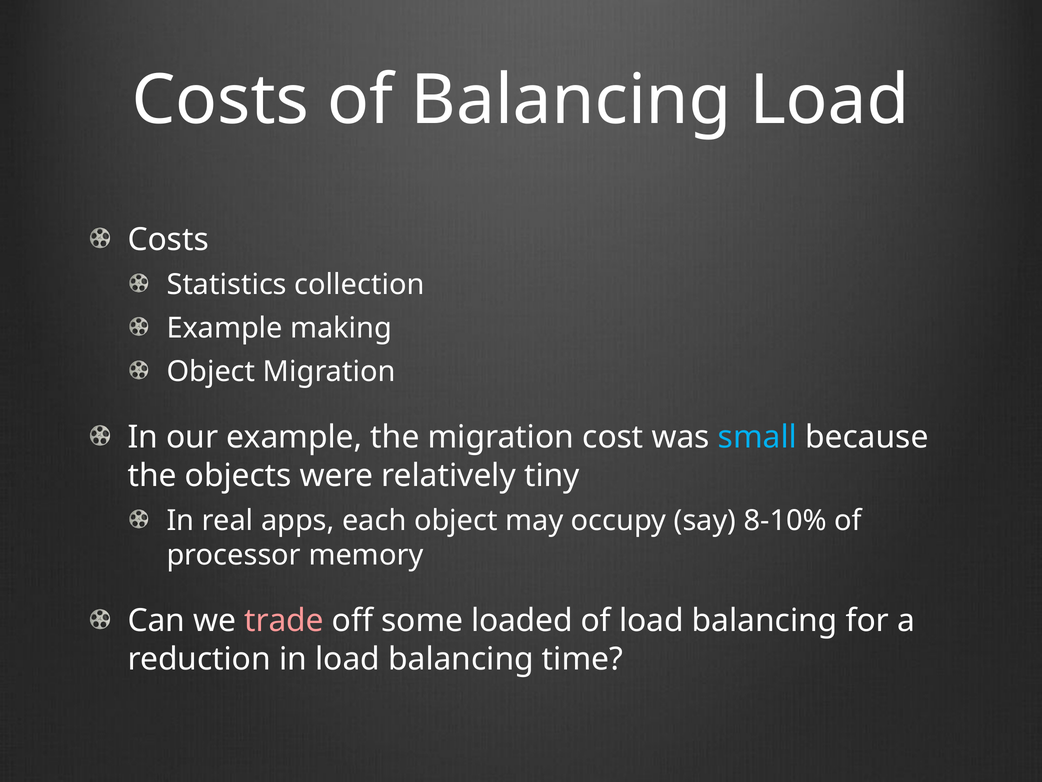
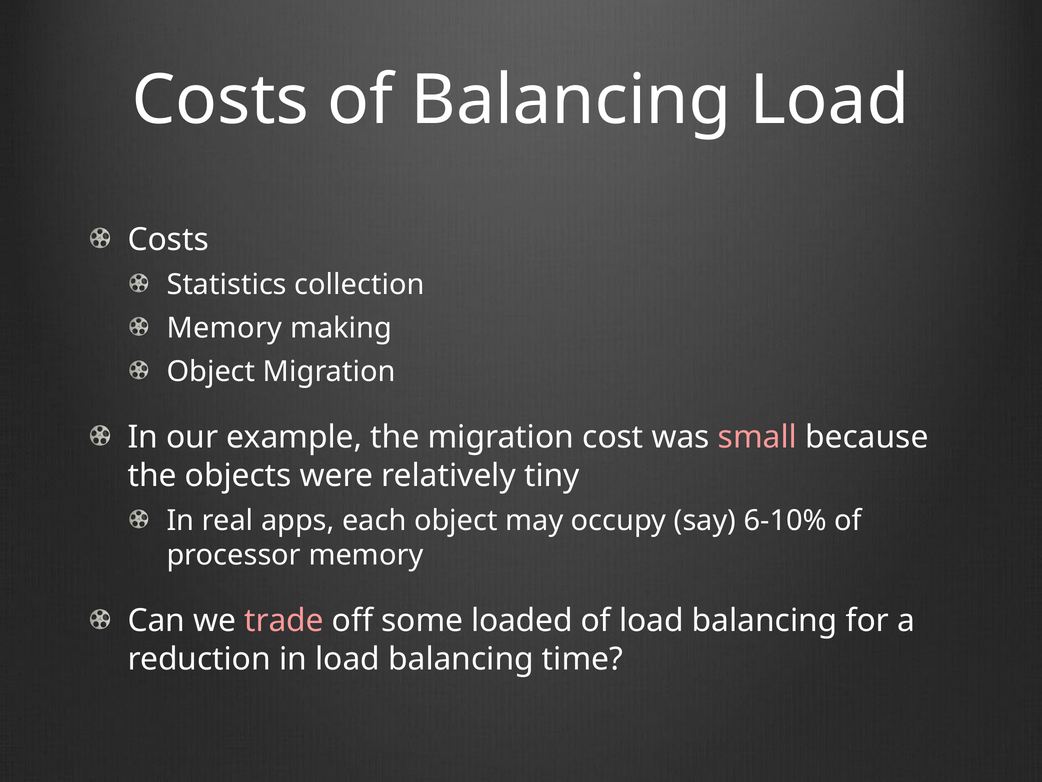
Example: Example -> Memory (224, 328)
small colour: light blue -> pink (758, 437)
8-10%: 8-10% -> 6-10% (785, 520)
